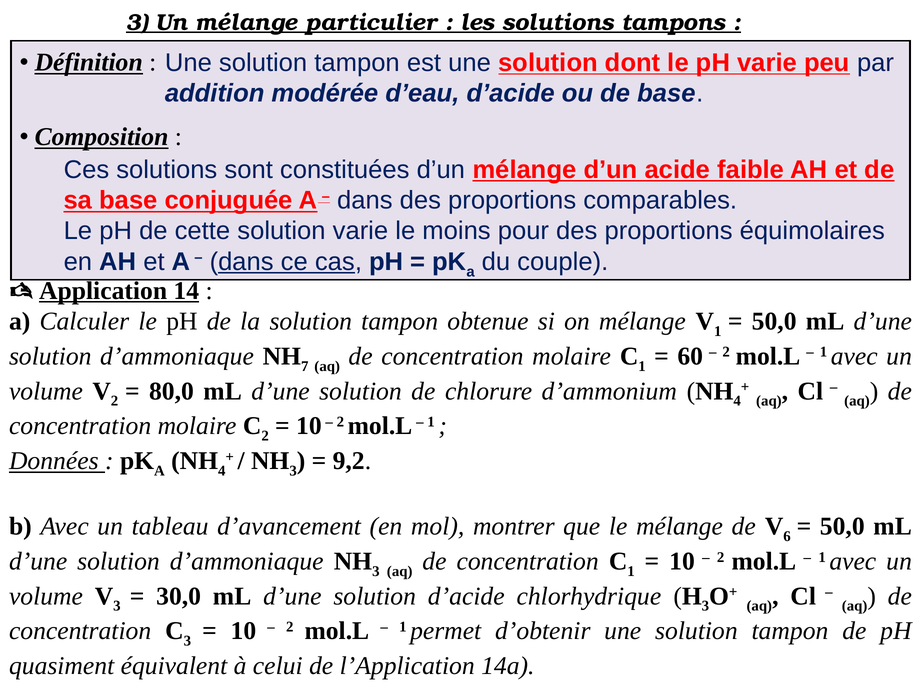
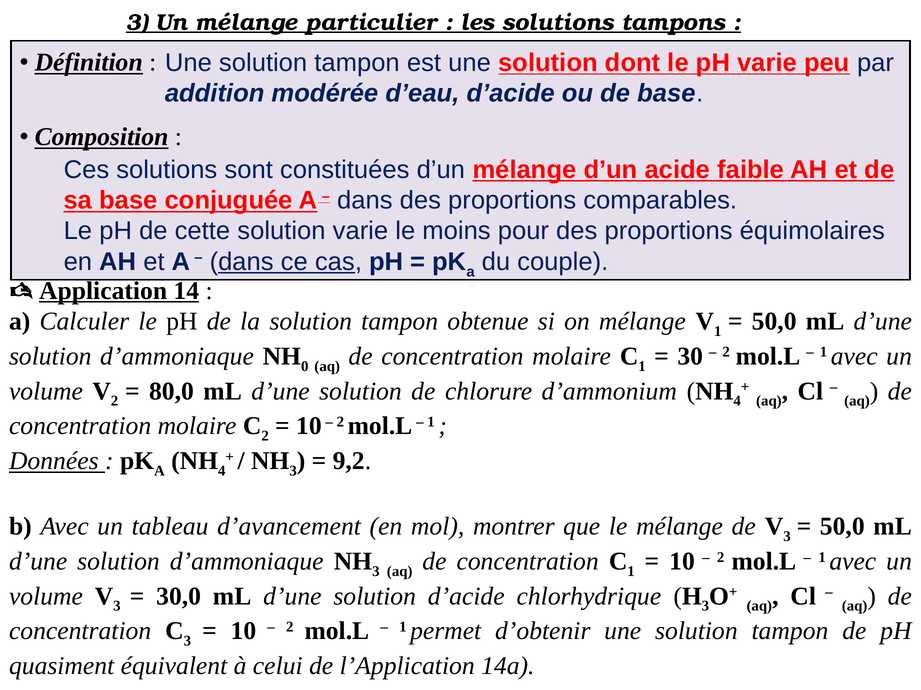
7: 7 -> 0 (305, 367)
60: 60 -> 30 (690, 357)
6: 6 -> 3 (787, 537)
